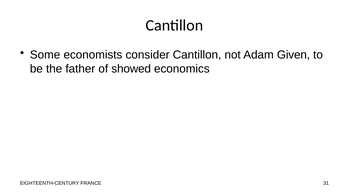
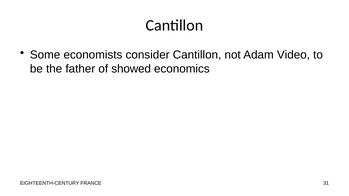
Given: Given -> Video (293, 55)
